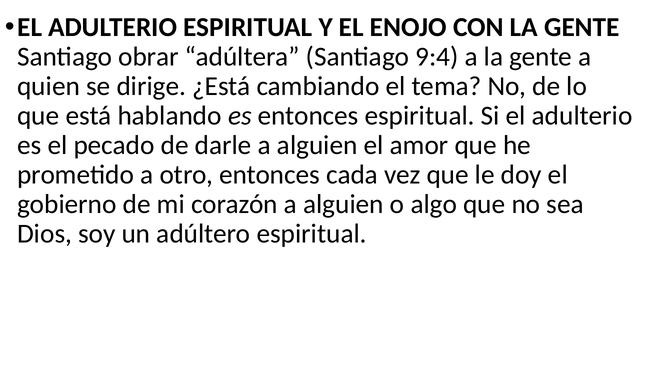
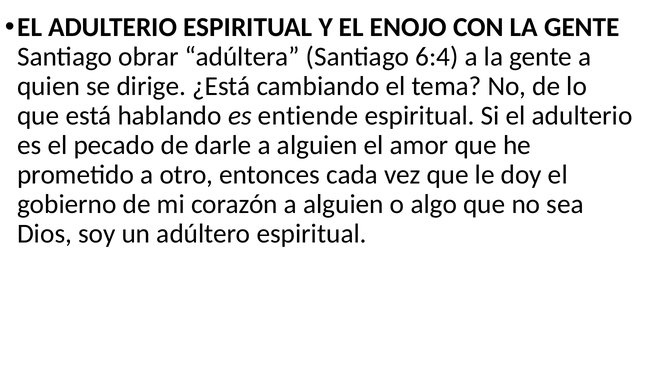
9:4: 9:4 -> 6:4 (437, 57)
es entonces: entonces -> entiende (308, 116)
